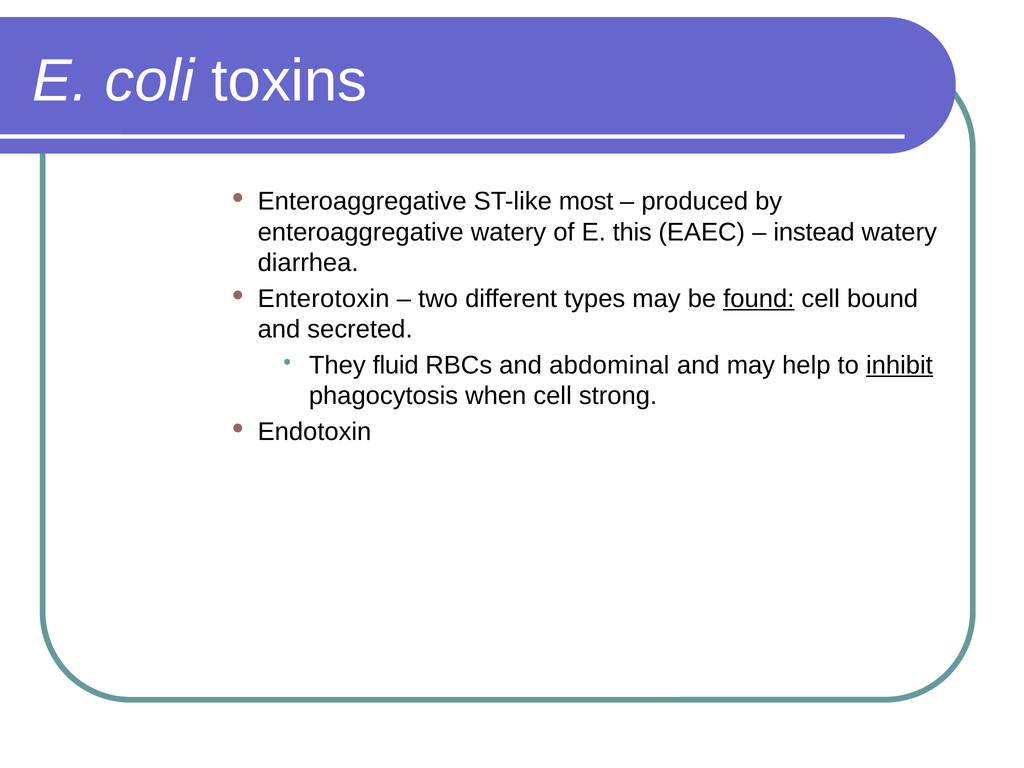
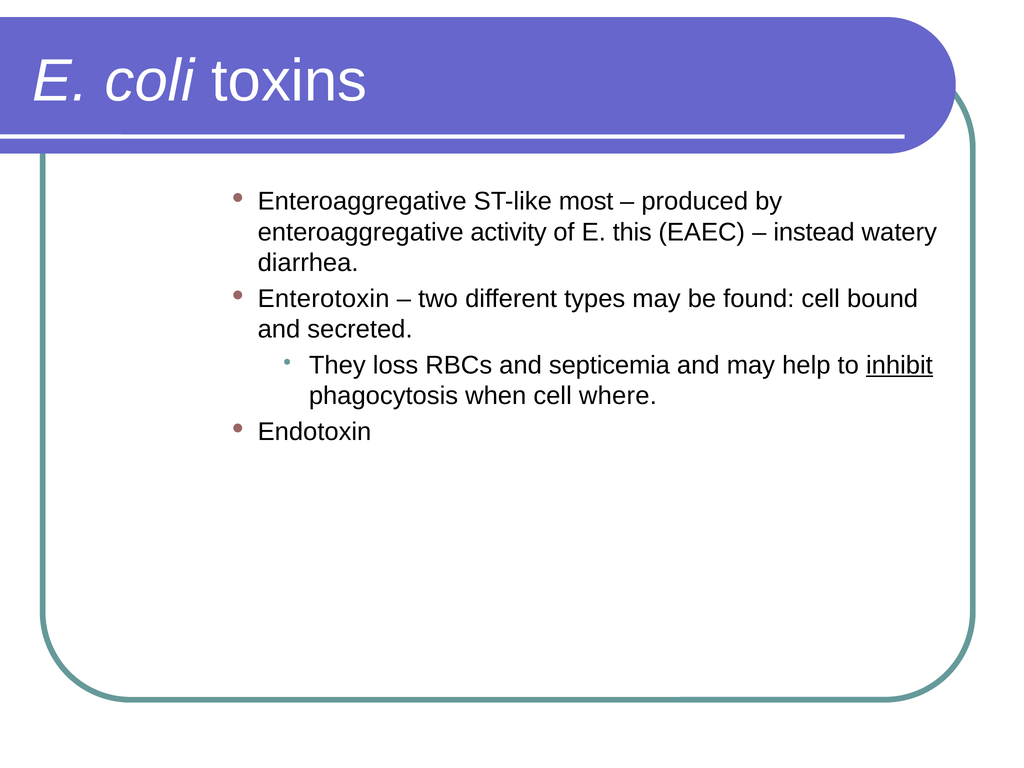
enteroaggregative watery: watery -> activity (509, 232)
found underline: present -> none (759, 299)
fluid: fluid -> loss (396, 365)
abdominal: abdominal -> septicemia (609, 365)
strong: strong -> where (618, 396)
